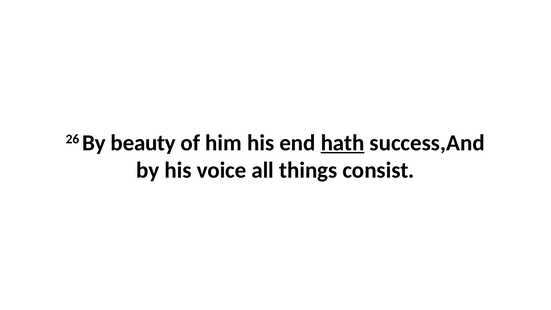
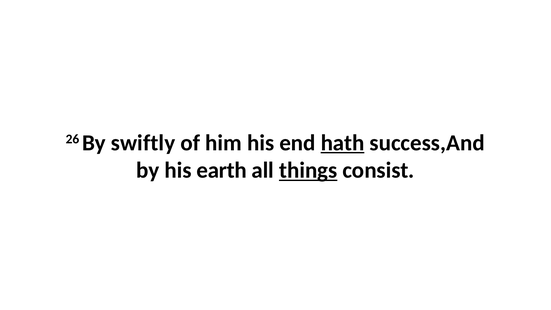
beauty: beauty -> swiftly (143, 143)
voice: voice -> earth (222, 170)
things underline: none -> present (308, 170)
